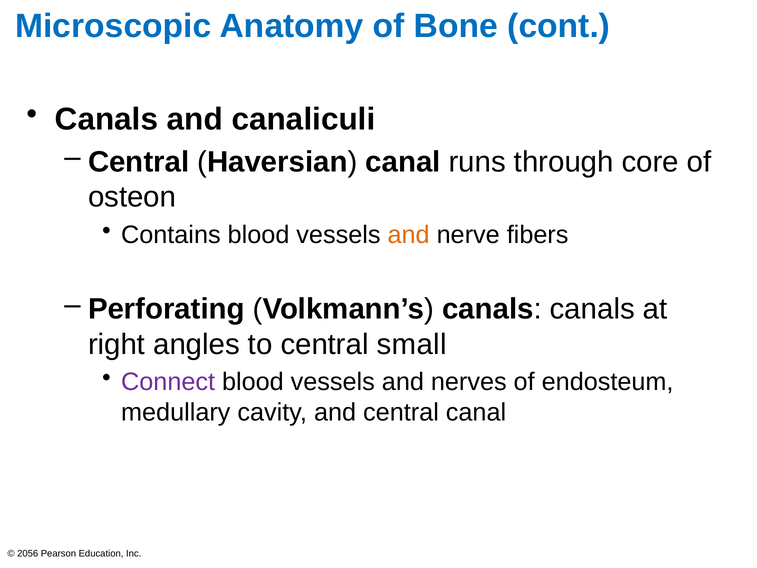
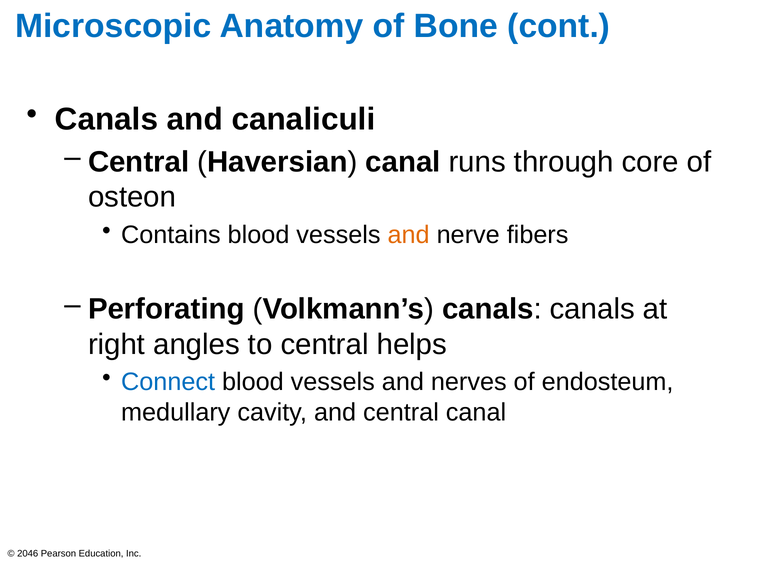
small: small -> helps (412, 344)
Connect colour: purple -> blue (168, 382)
2056: 2056 -> 2046 (28, 553)
